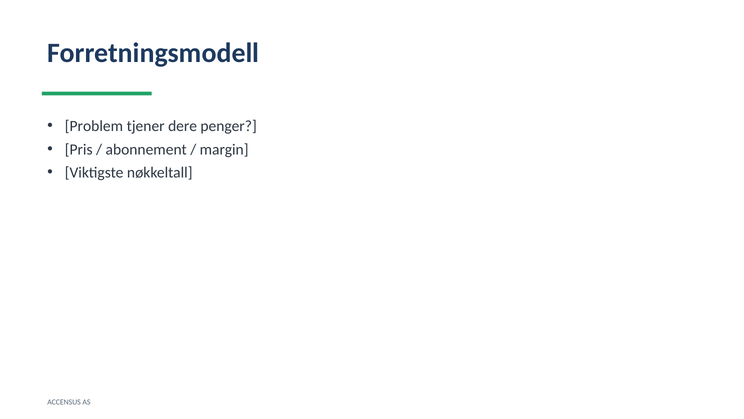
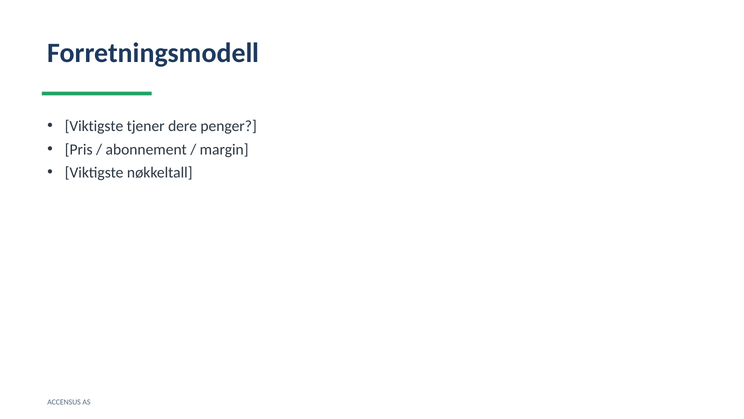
Problem: Problem -> Viktigste (94, 126)
